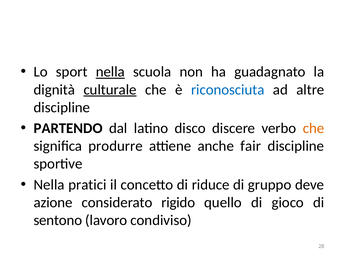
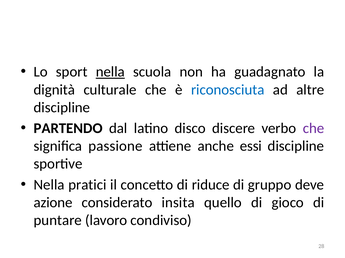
culturale underline: present -> none (110, 90)
che colour: orange -> purple (313, 129)
produrre: produrre -> passione (115, 146)
fair: fair -> essi (251, 146)
rigido: rigido -> insita (178, 203)
sentono: sentono -> puntare (58, 221)
